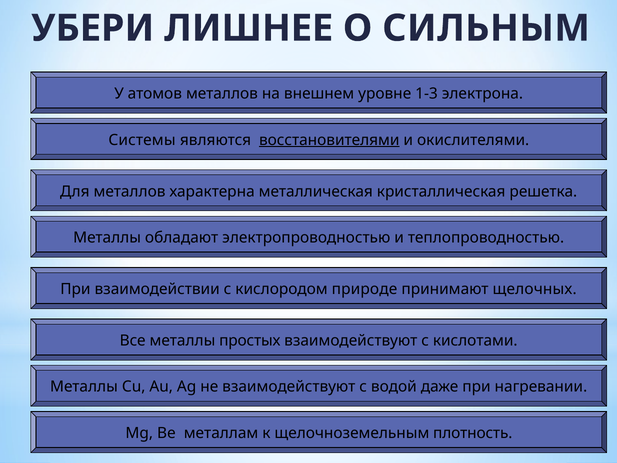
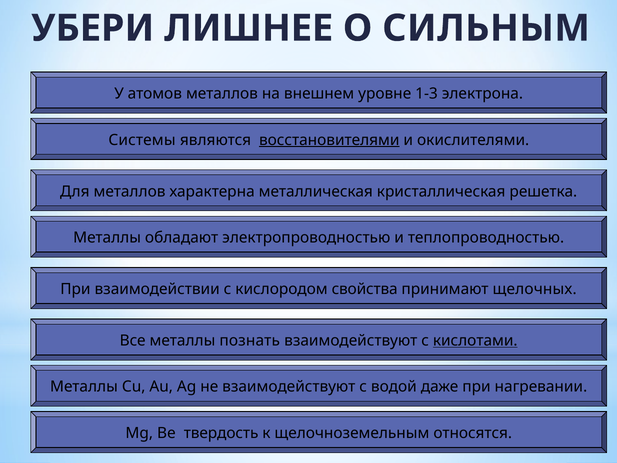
природе: природе -> свойства (365, 289)
простых: простых -> познать (250, 340)
кислотами underline: none -> present (475, 340)
металлам: металлам -> твердость (221, 433)
плотность: плотность -> относятся (473, 433)
